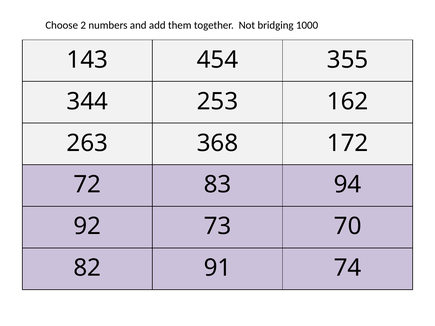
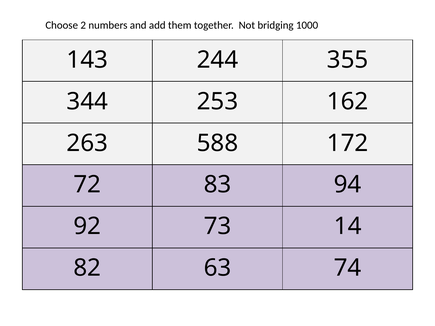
454: 454 -> 244 (217, 60)
368: 368 -> 588 (217, 143)
70: 70 -> 14 (348, 226)
91: 91 -> 63 (218, 268)
